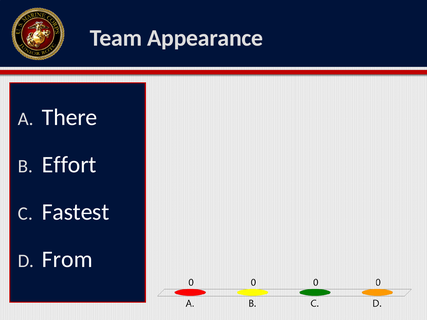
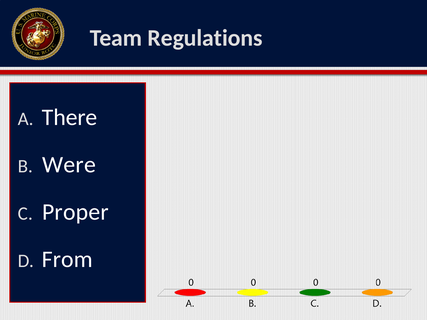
Appearance: Appearance -> Regulations (205, 38)
Effort: Effort -> Were (69, 165)
Fastest: Fastest -> Proper (75, 212)
